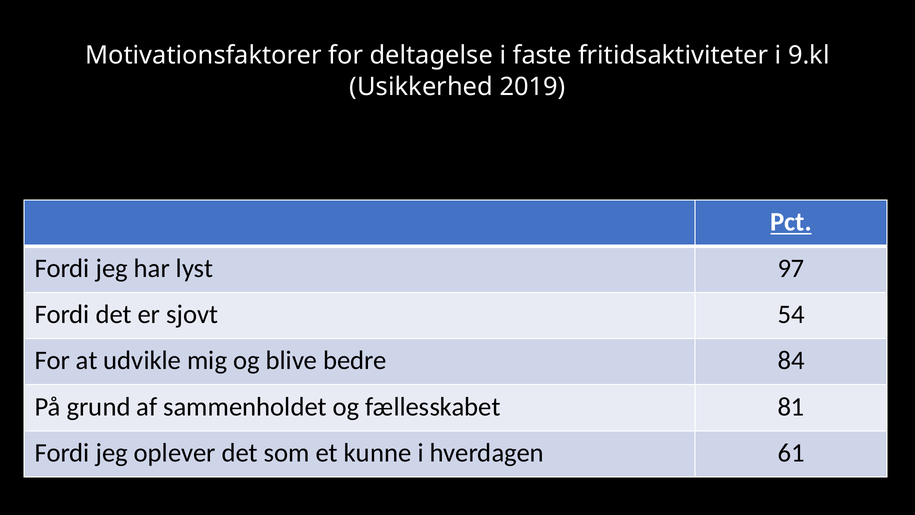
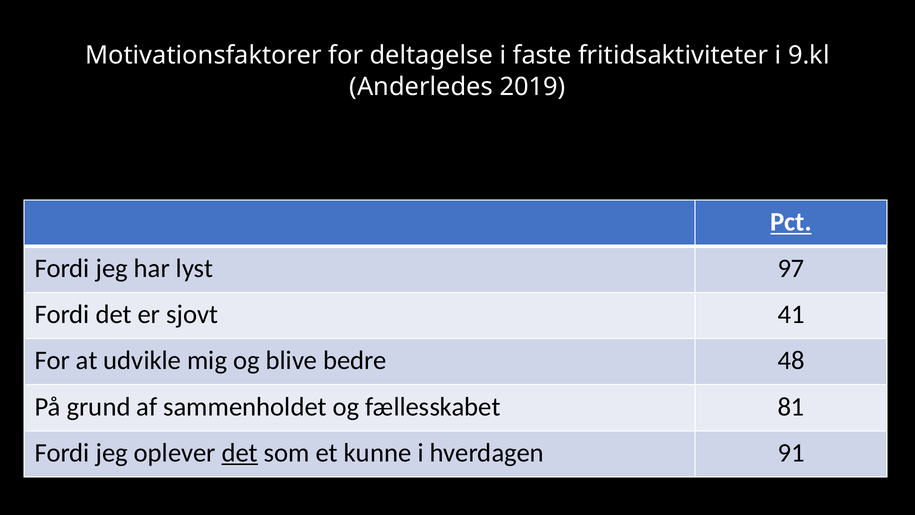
Usikkerhed: Usikkerhed -> Anderledes (421, 87)
54: 54 -> 41 (791, 314)
84: 84 -> 48 (791, 360)
det underline: none -> present (240, 453)
61: 61 -> 91 (791, 453)
